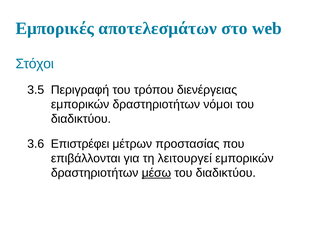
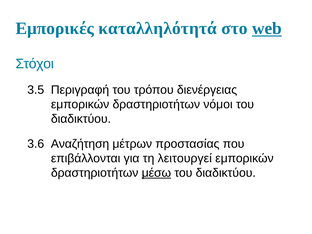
αποτελεσμάτων: αποτελεσμάτων -> καταλληλότητά (158, 29)
web underline: none -> present (267, 29)
Επιστρέφει: Επιστρέφει -> Αναζήτηση (80, 144)
